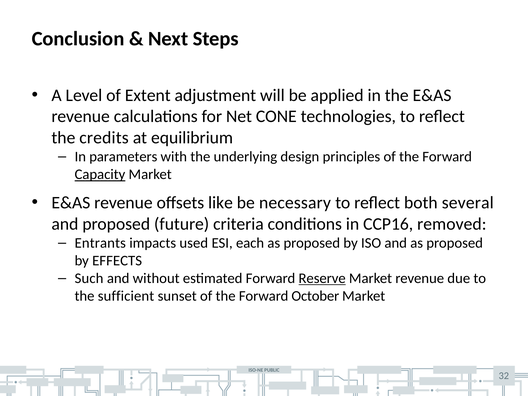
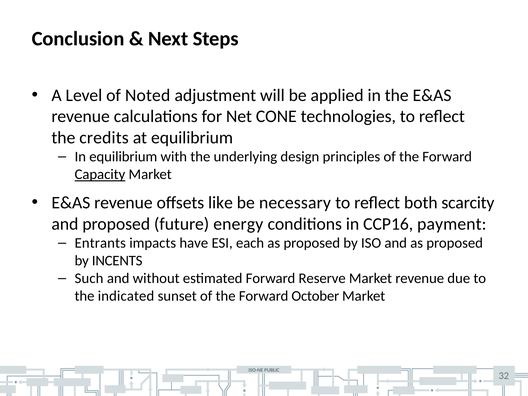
Extent: Extent -> Noted (148, 95)
In parameters: parameters -> equilibrium (123, 157)
several: several -> scarcity (468, 203)
criteria: criteria -> energy (238, 224)
removed: removed -> payment (452, 224)
used: used -> have (194, 243)
EFFECTS: EFFECTS -> INCENTS (117, 261)
Reserve underline: present -> none (322, 278)
sufficient: sufficient -> indicated (126, 296)
